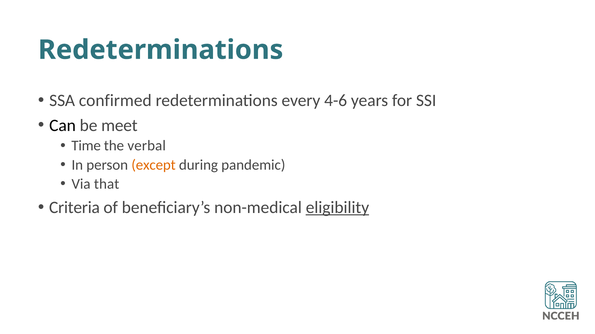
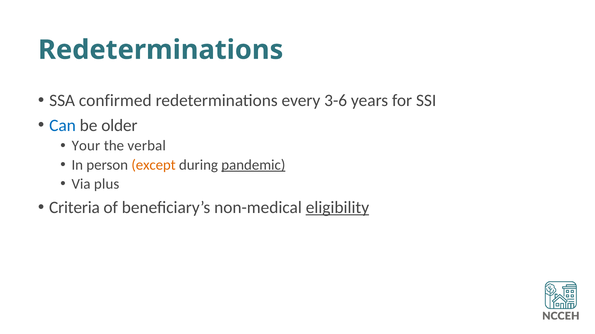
4-6: 4-6 -> 3-6 (336, 101)
Can colour: black -> blue (63, 126)
meet: meet -> older (119, 126)
Time: Time -> Your (86, 146)
pandemic underline: none -> present (253, 165)
that: that -> plus (107, 184)
